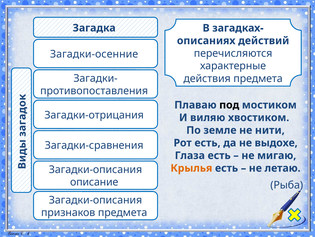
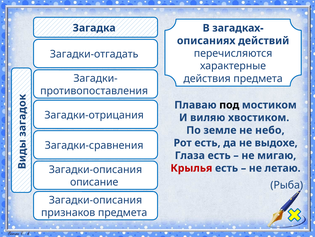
Загадки-осенние: Загадки-осенние -> Загадки-отгадать (94, 54)
нити: нити -> небо (270, 130)
Крылья colour: orange -> red (191, 168)
